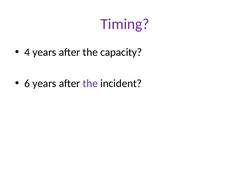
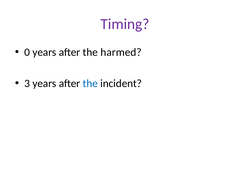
4: 4 -> 0 (27, 52)
capacity: capacity -> harmed (121, 52)
6: 6 -> 3 (27, 84)
the colour: purple -> blue (90, 84)
